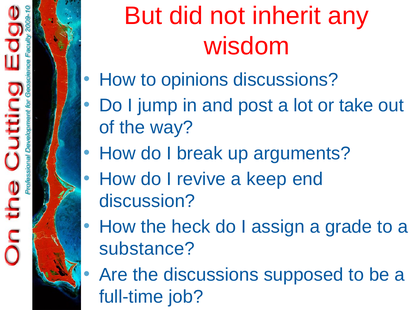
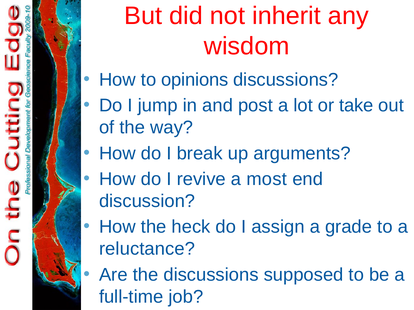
keep: keep -> most (267, 179)
substance: substance -> reluctance (147, 249)
